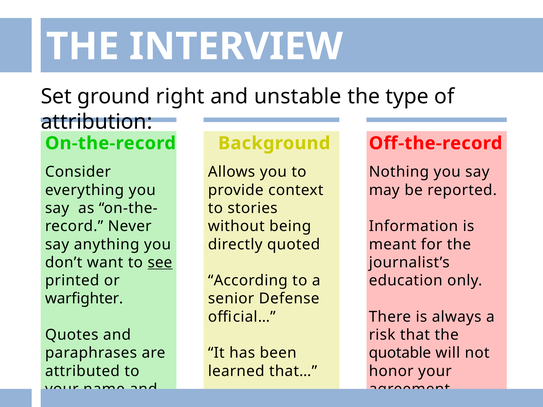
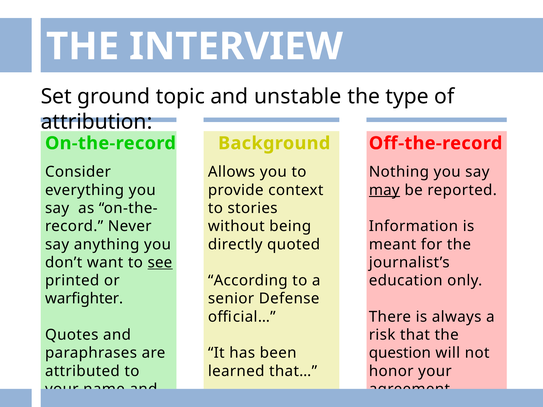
right: right -> topic (180, 97)
may underline: none -> present (384, 190)
quotable: quotable -> question (400, 353)
